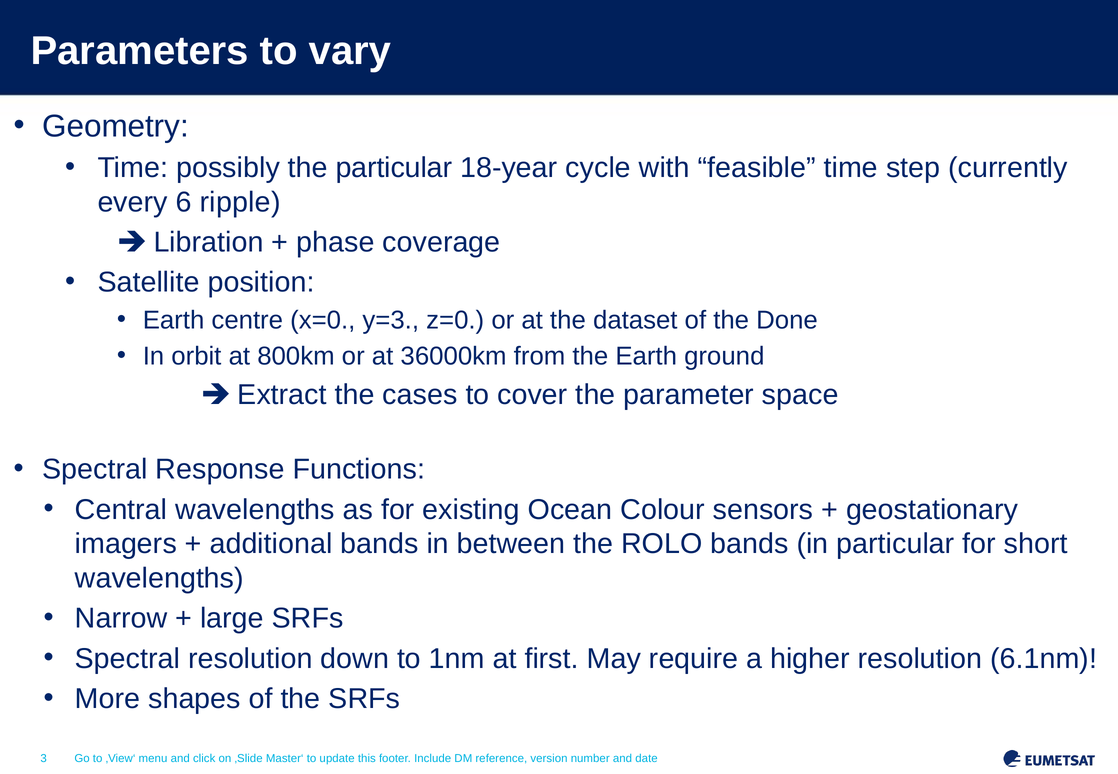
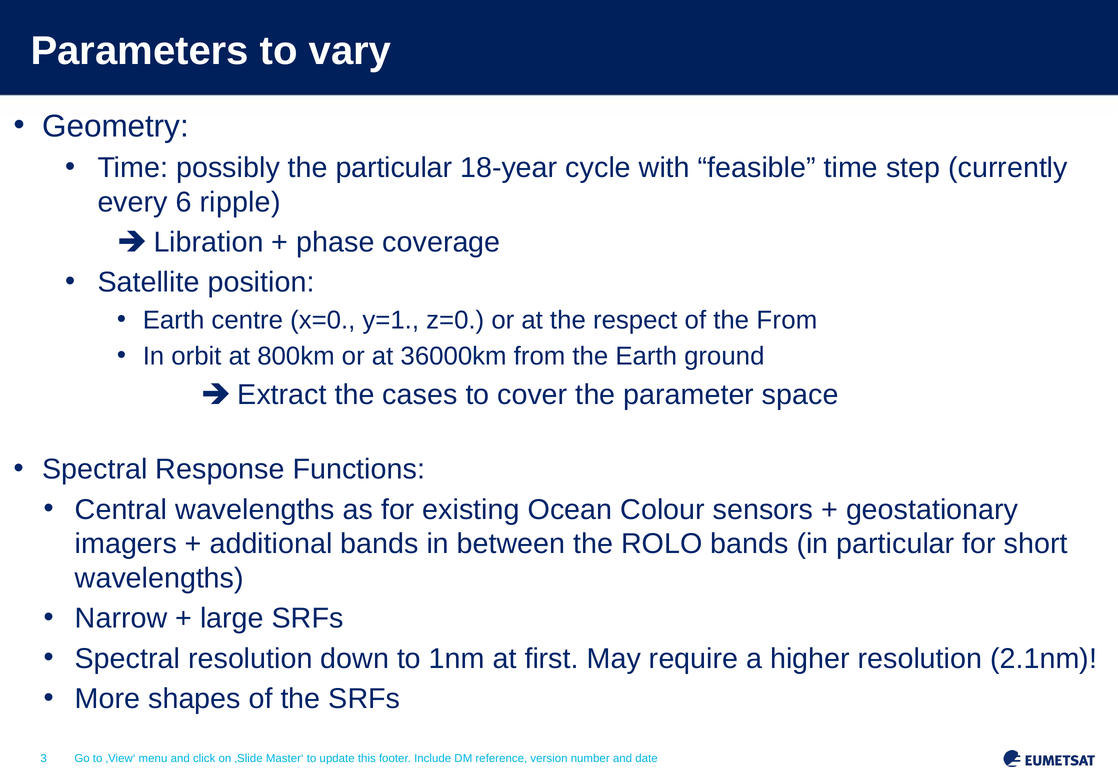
y=3: y=3 -> y=1 (391, 320)
dataset: dataset -> respect (635, 320)
the Done: Done -> From (787, 320)
6.1nm: 6.1nm -> 2.1nm (1044, 659)
